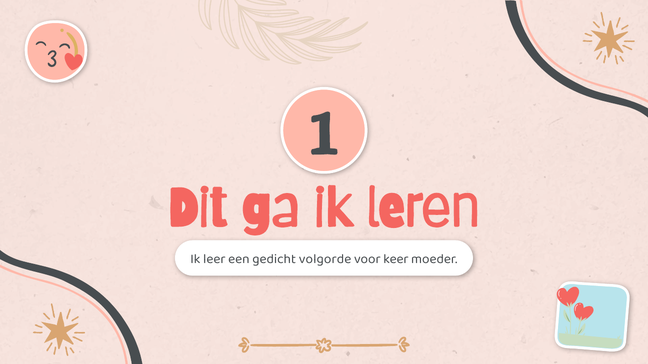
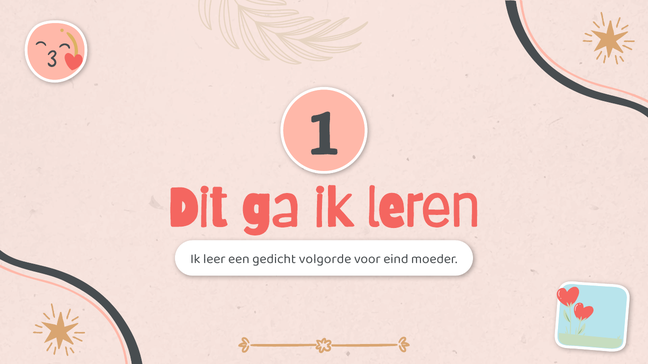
keer: keer -> eind (396, 259)
